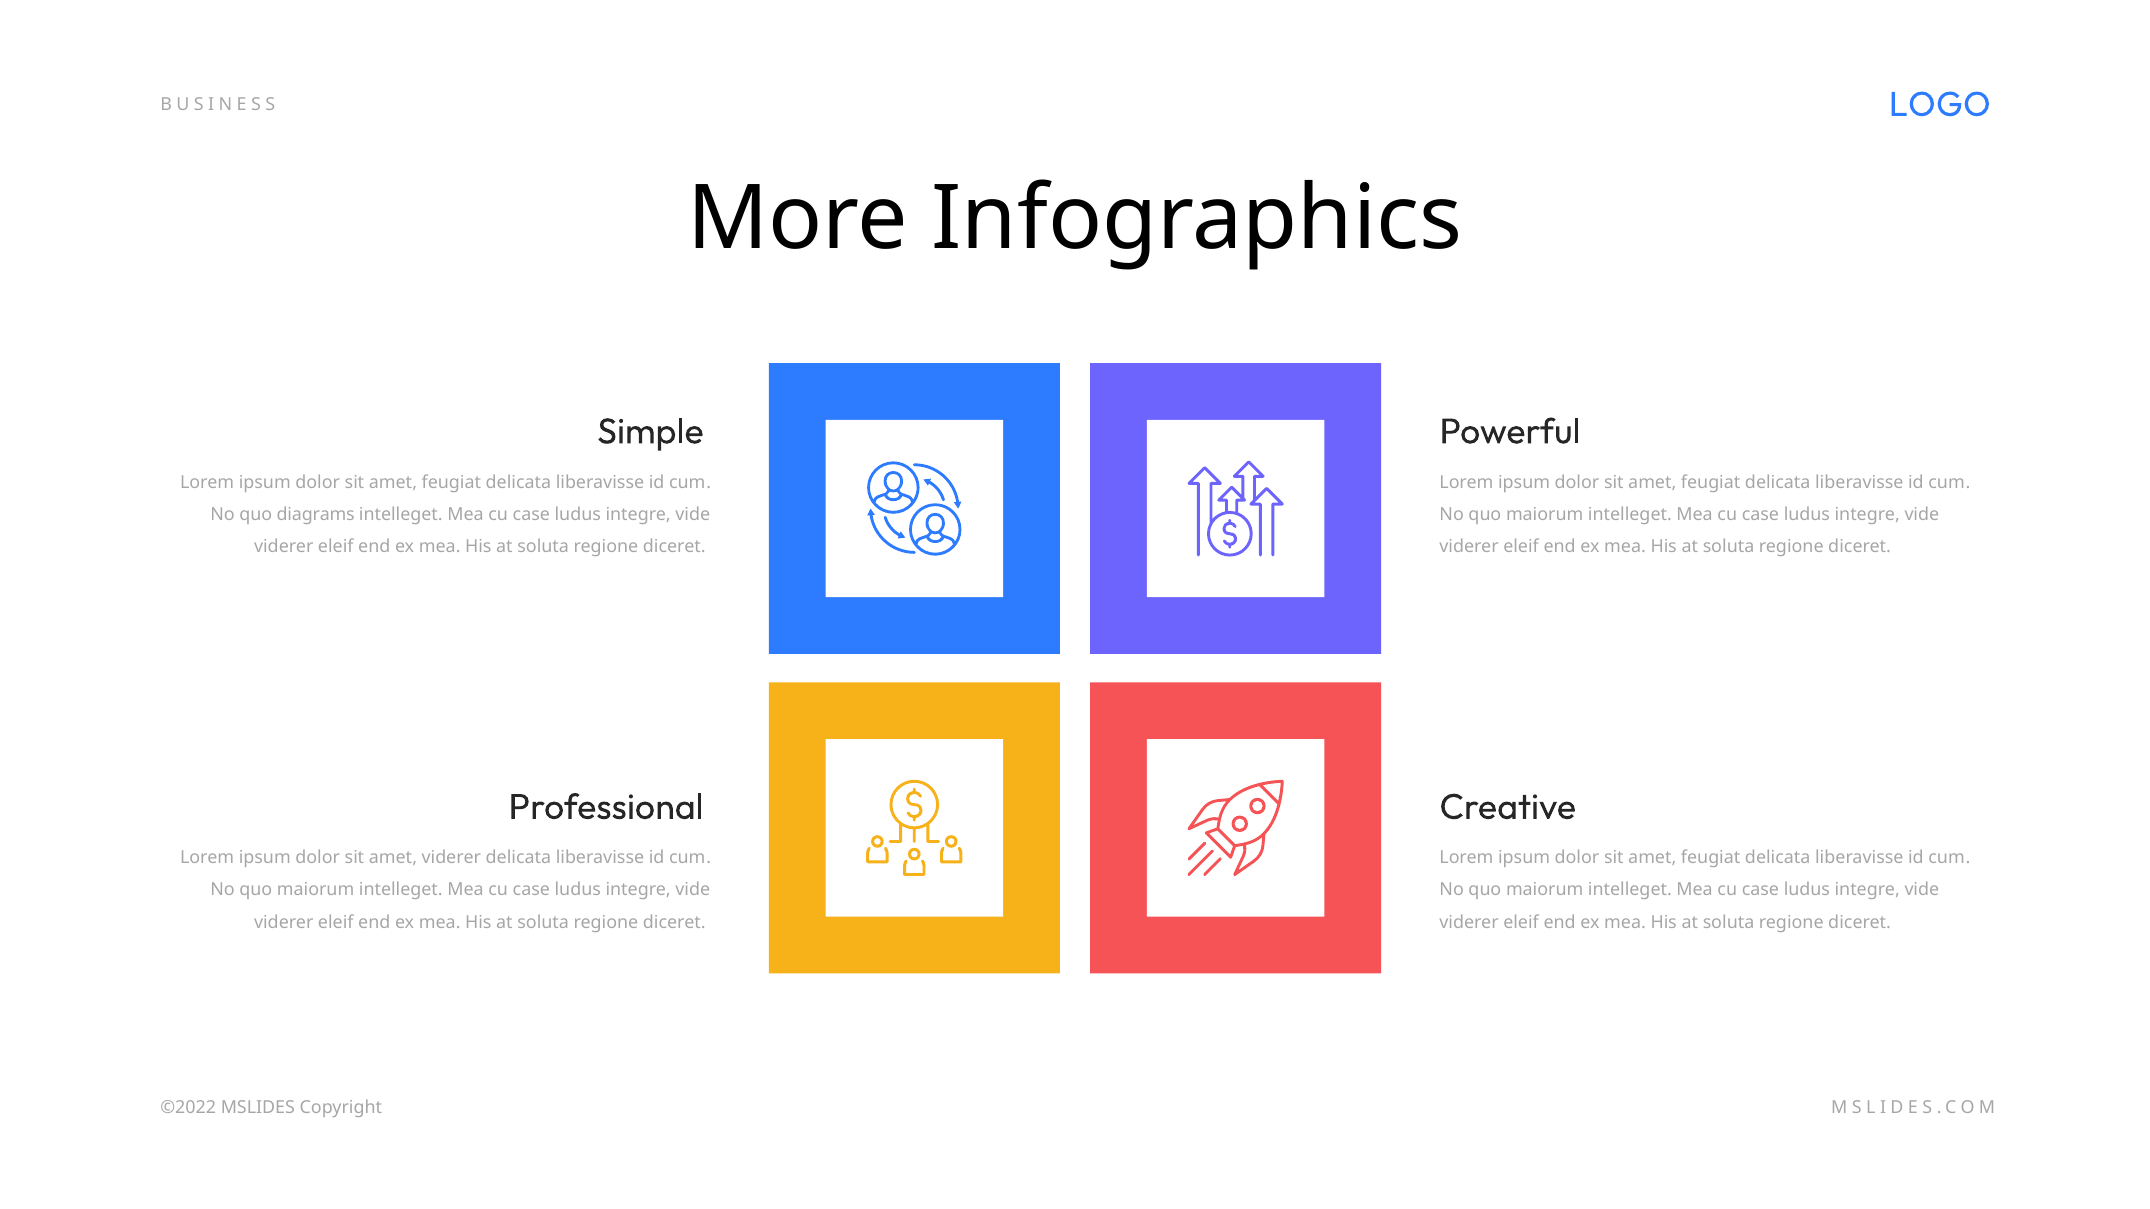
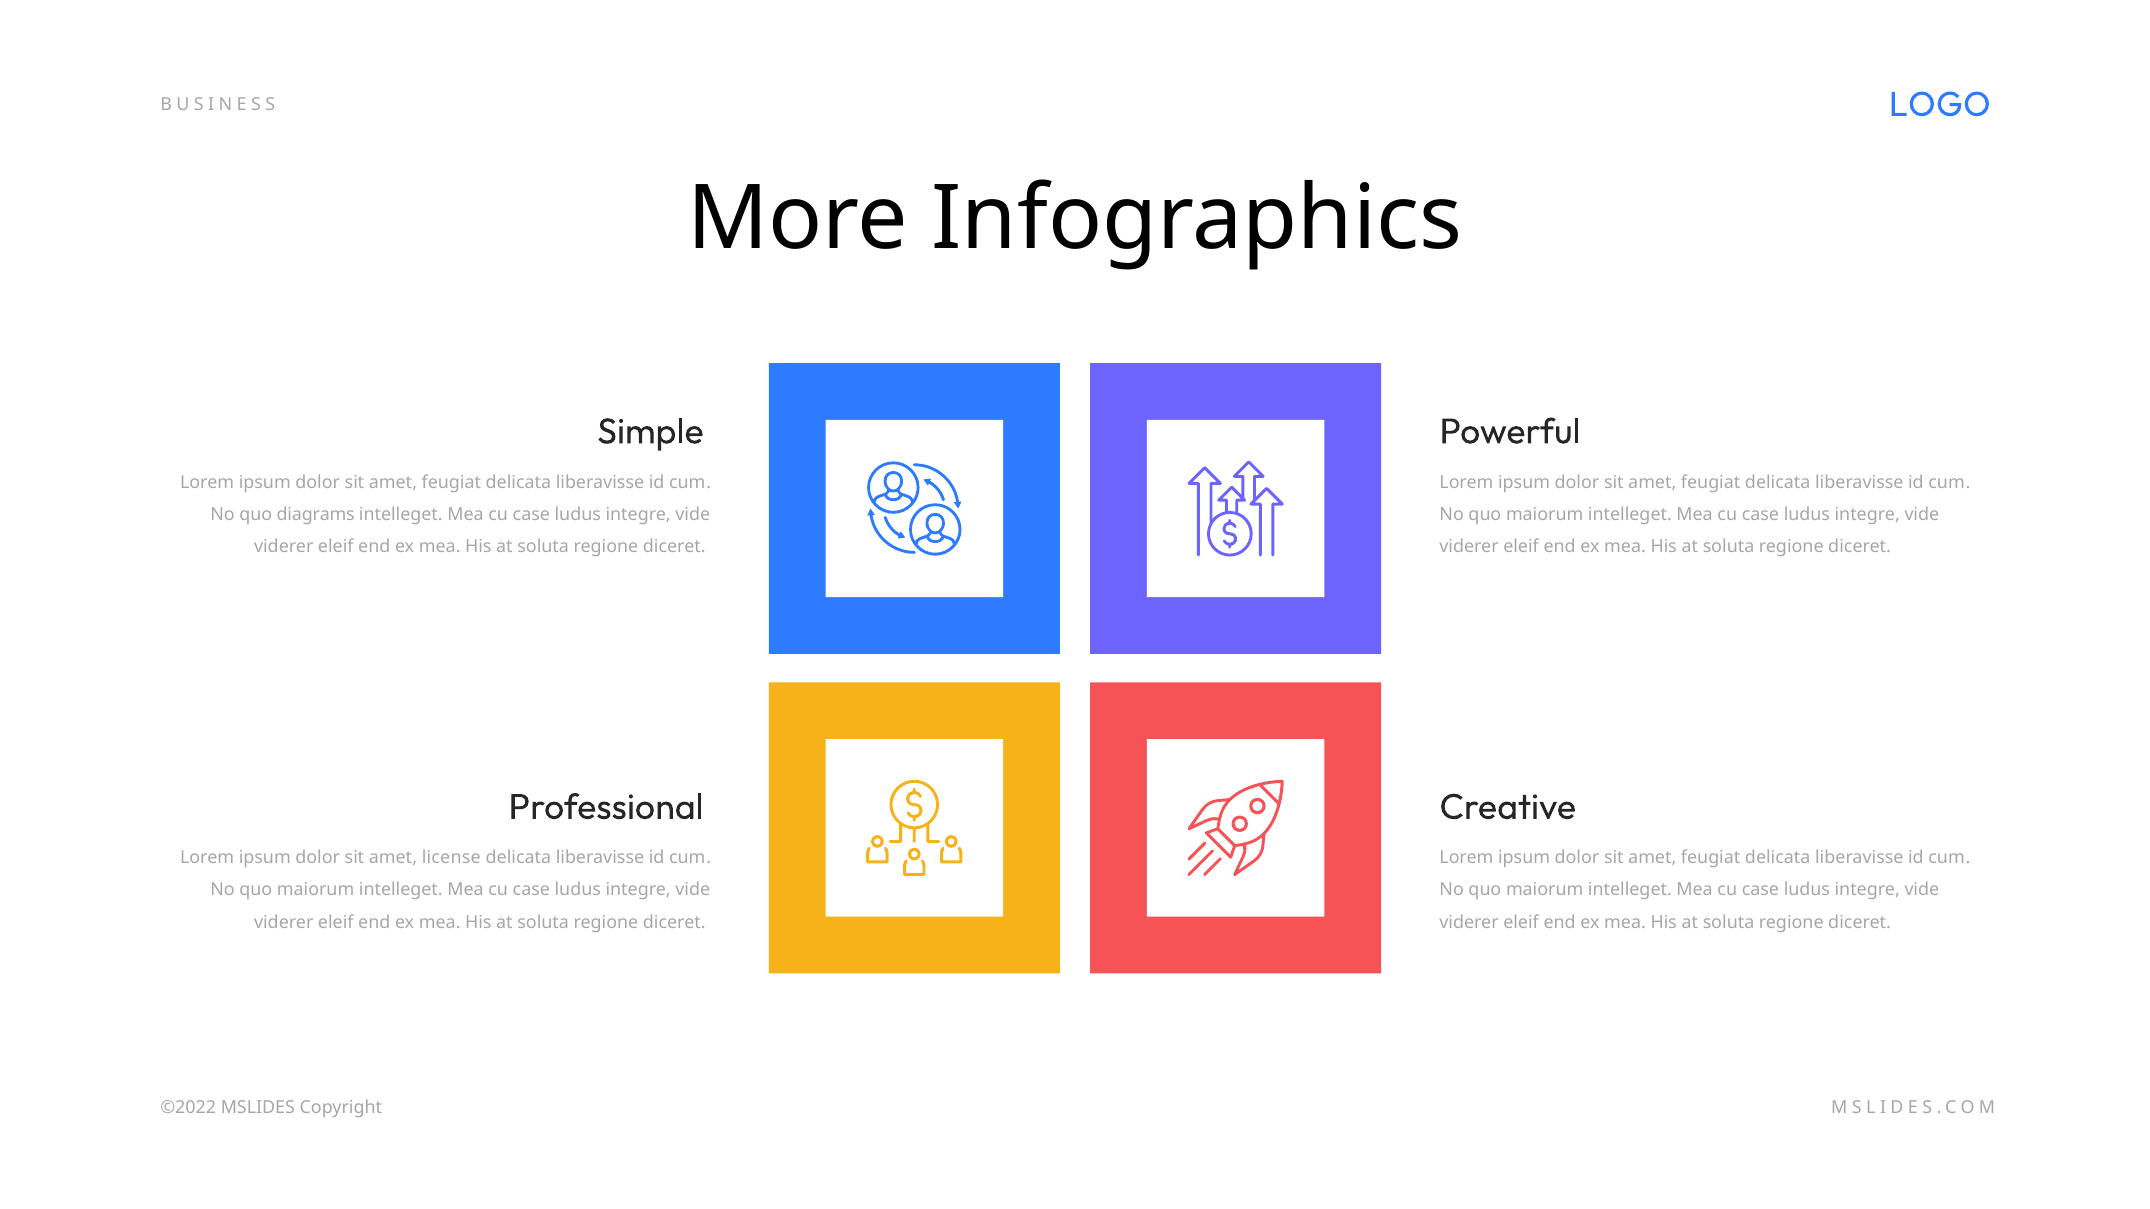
amet viderer: viderer -> license (451, 858)
